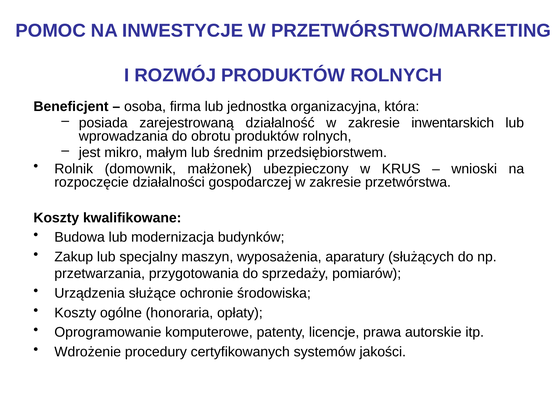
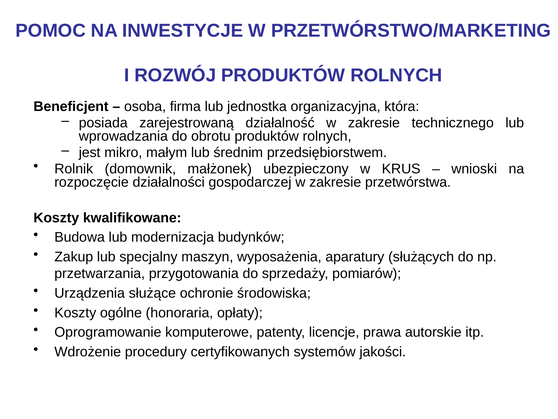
inwentarskich: inwentarskich -> technicznego (453, 123)
